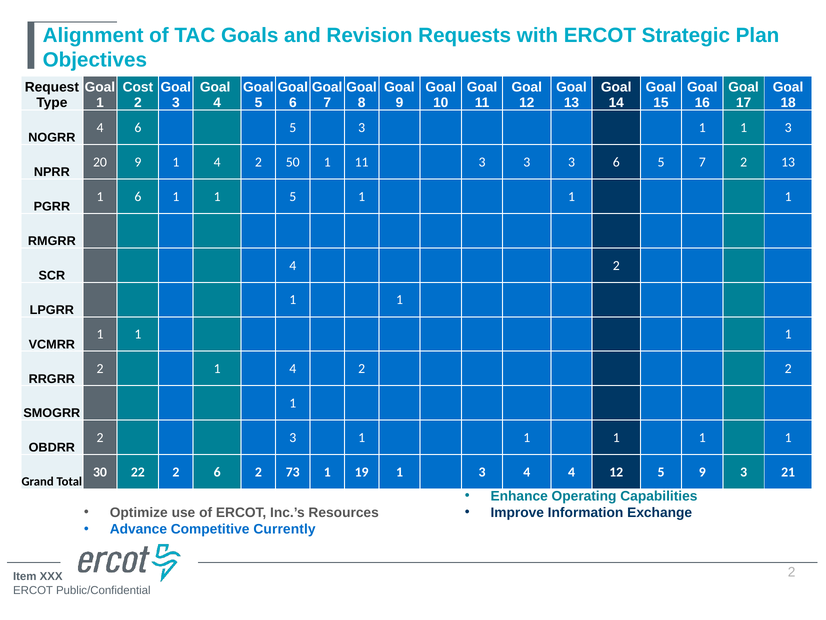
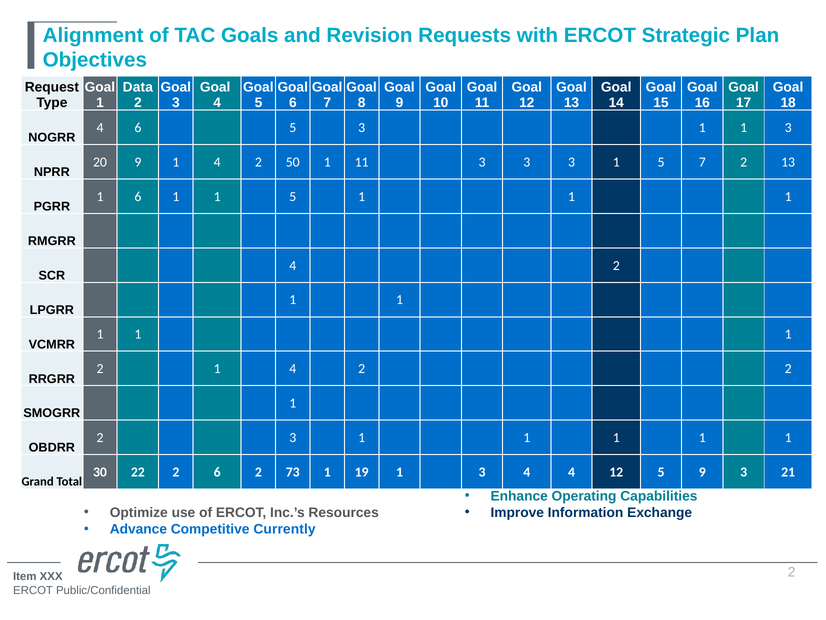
Cost: Cost -> Data (138, 87)
3 3 6: 6 -> 1 (616, 162)
